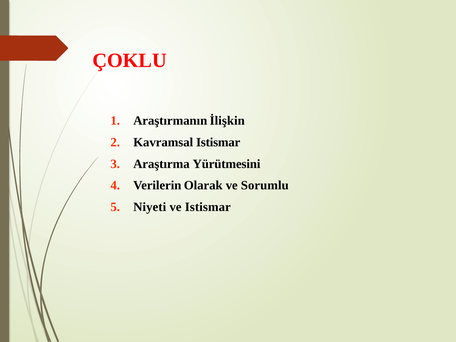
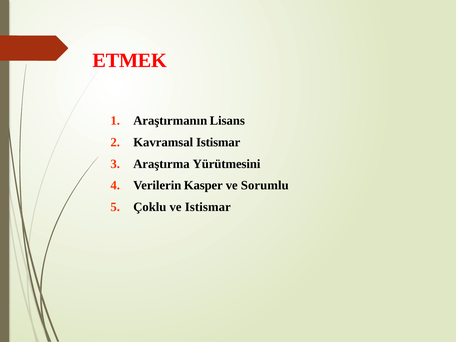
ÇOKLU: ÇOKLU -> ETMEK (130, 60)
İlişkin: İlişkin -> Lisans (227, 121)
Olarak: Olarak -> Kasper (203, 185)
Niyeti: Niyeti -> Çoklu (150, 207)
